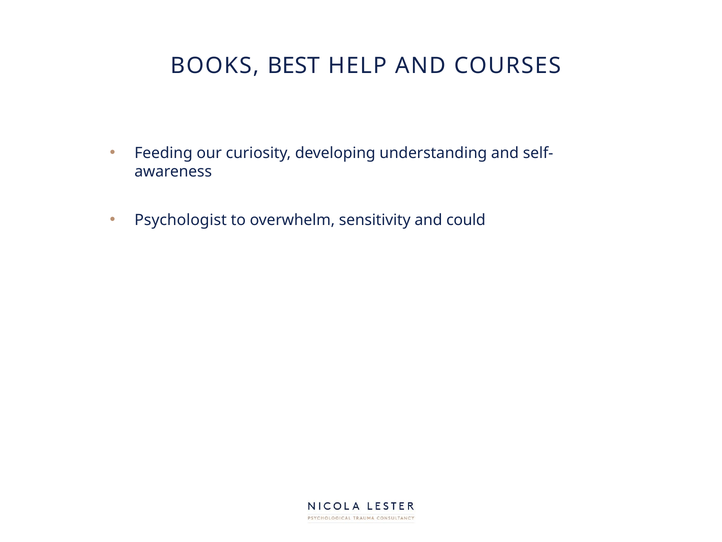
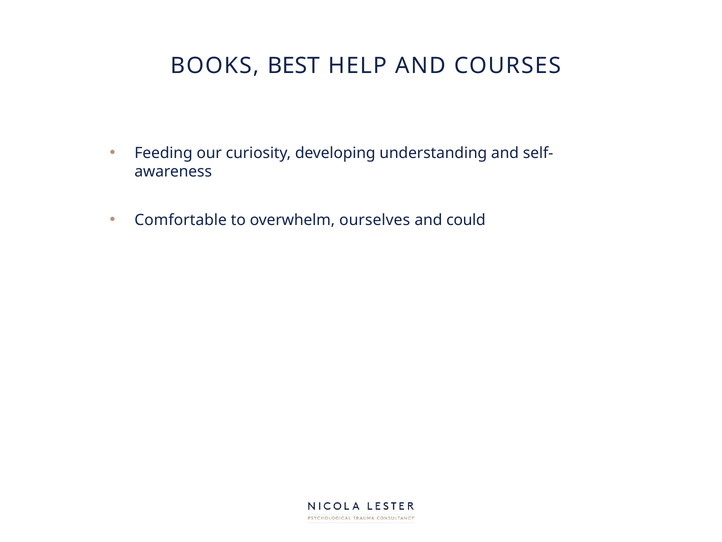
Psychologist: Psychologist -> Comfortable (181, 220)
sensitivity: sensitivity -> ourselves (375, 220)
